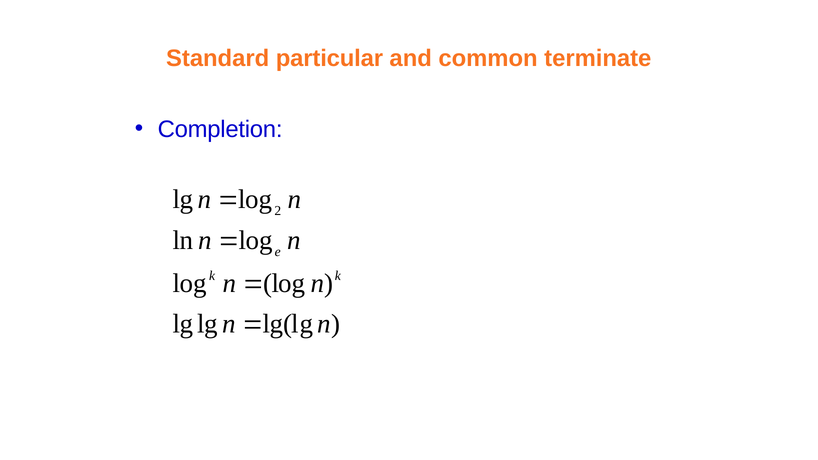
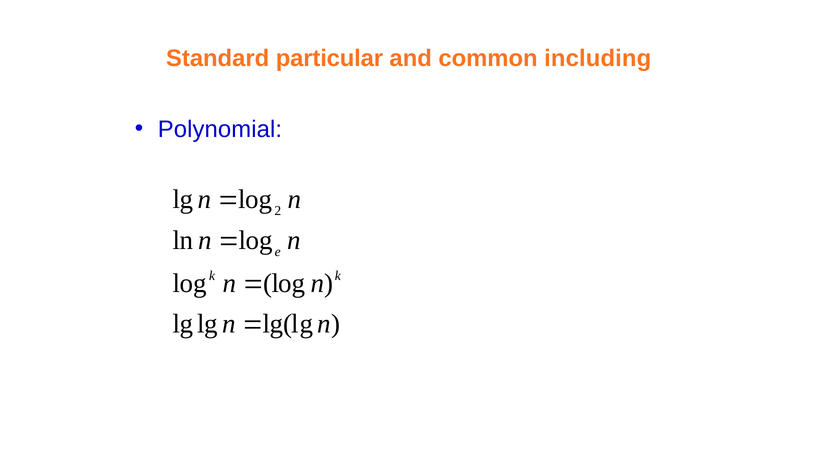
terminate: terminate -> including (598, 58)
Completion: Completion -> Polynomial (220, 129)
